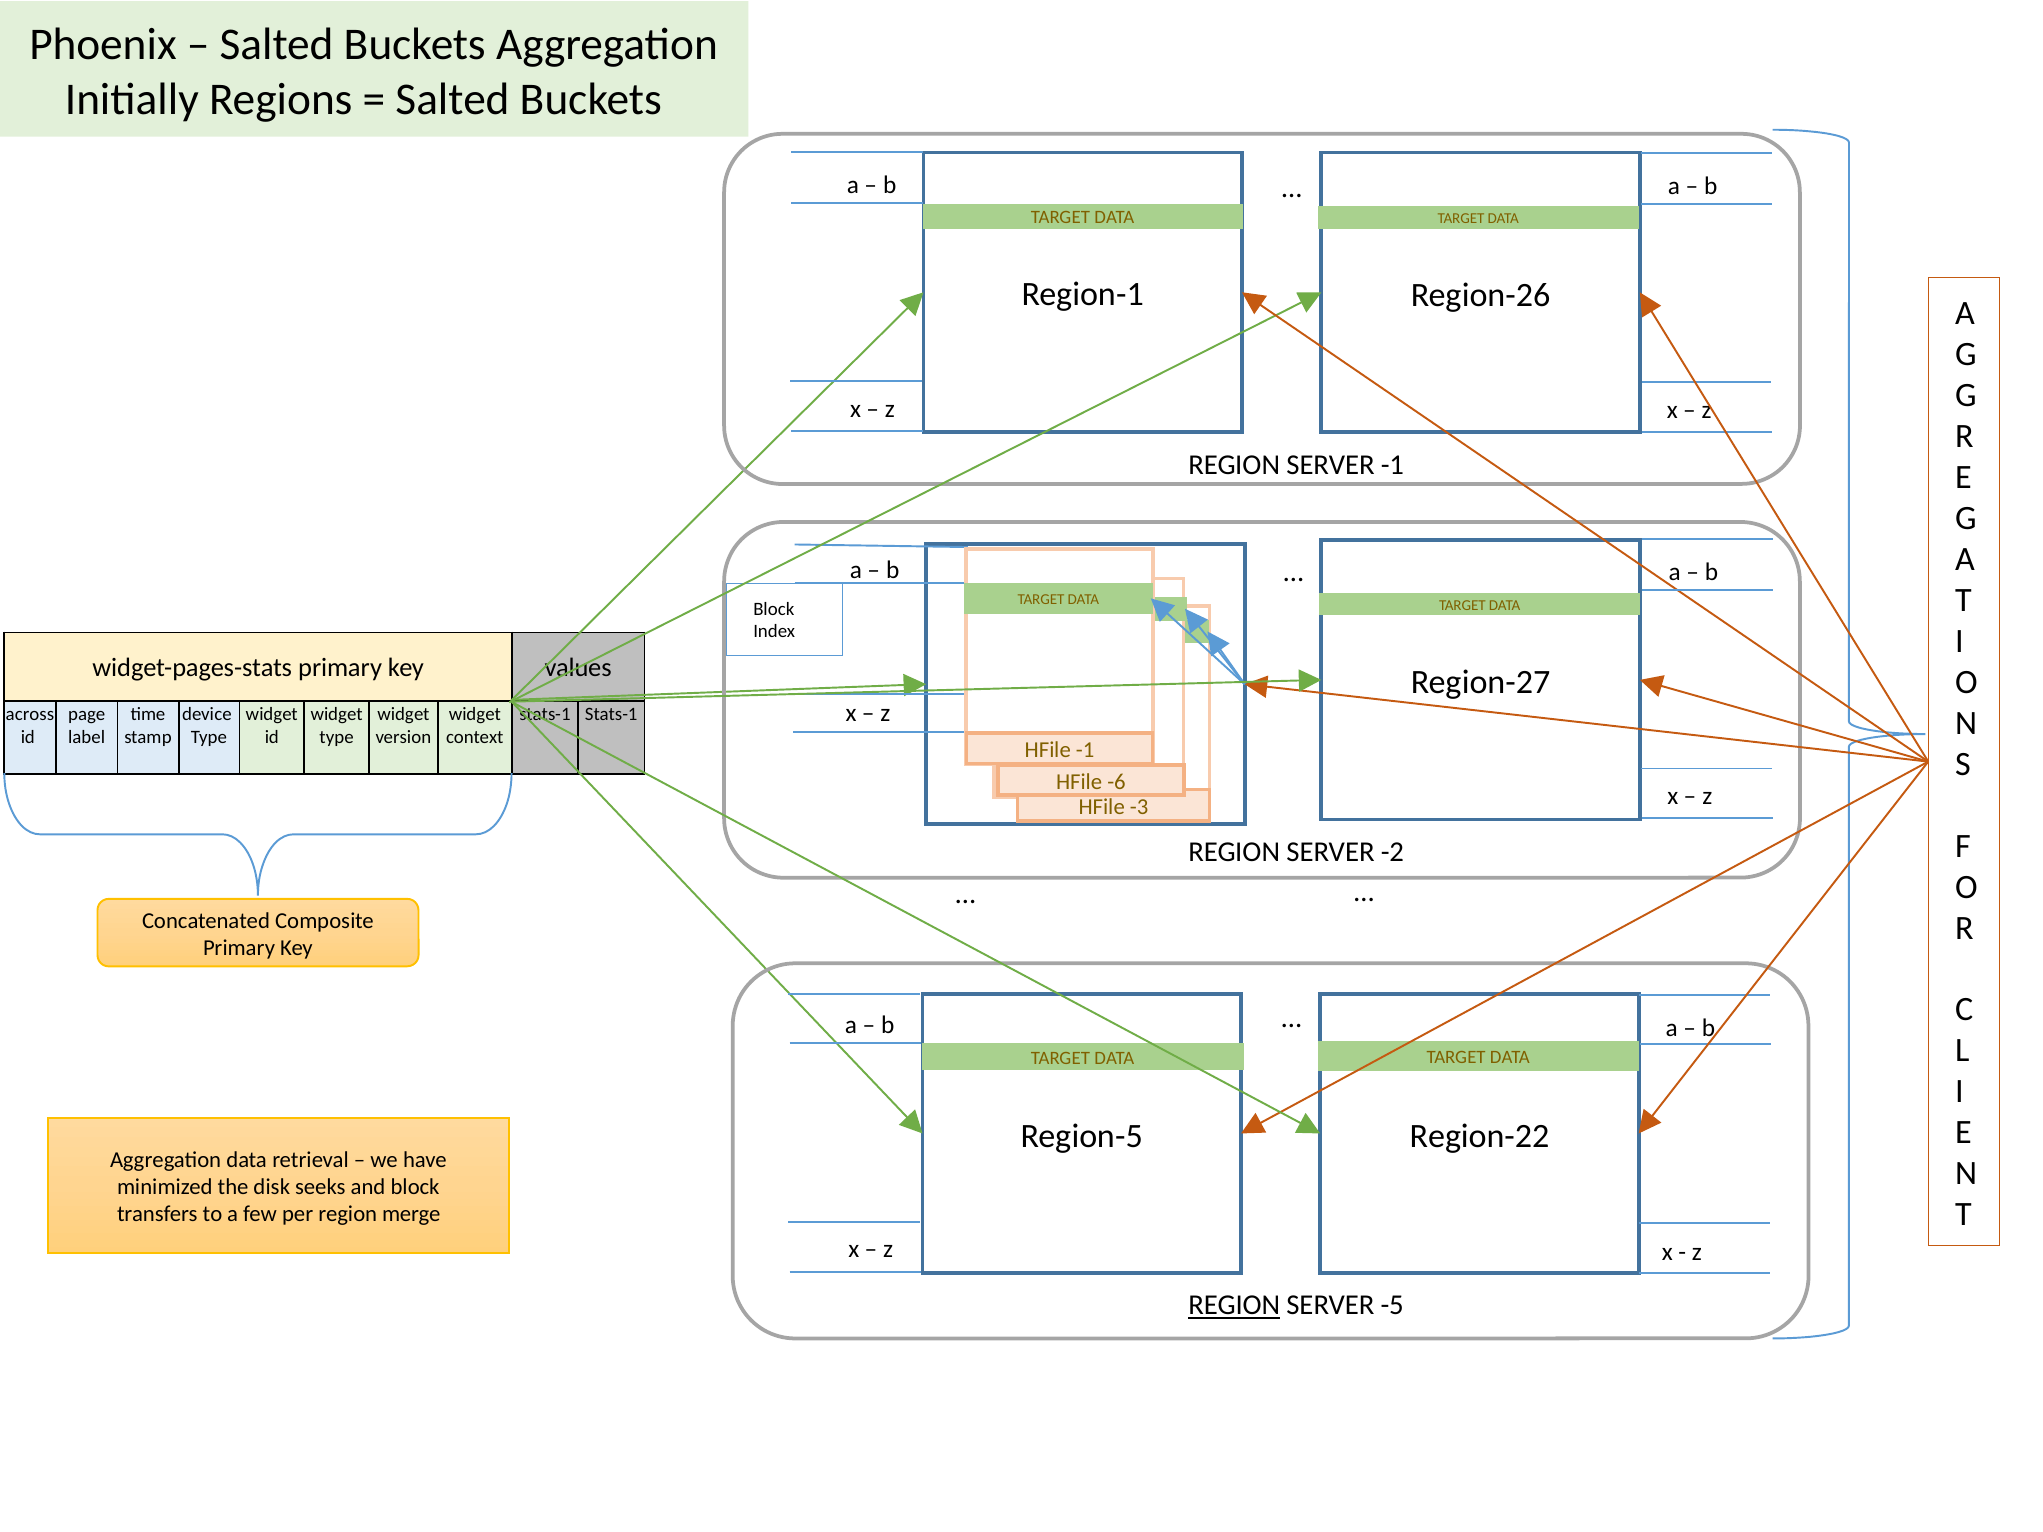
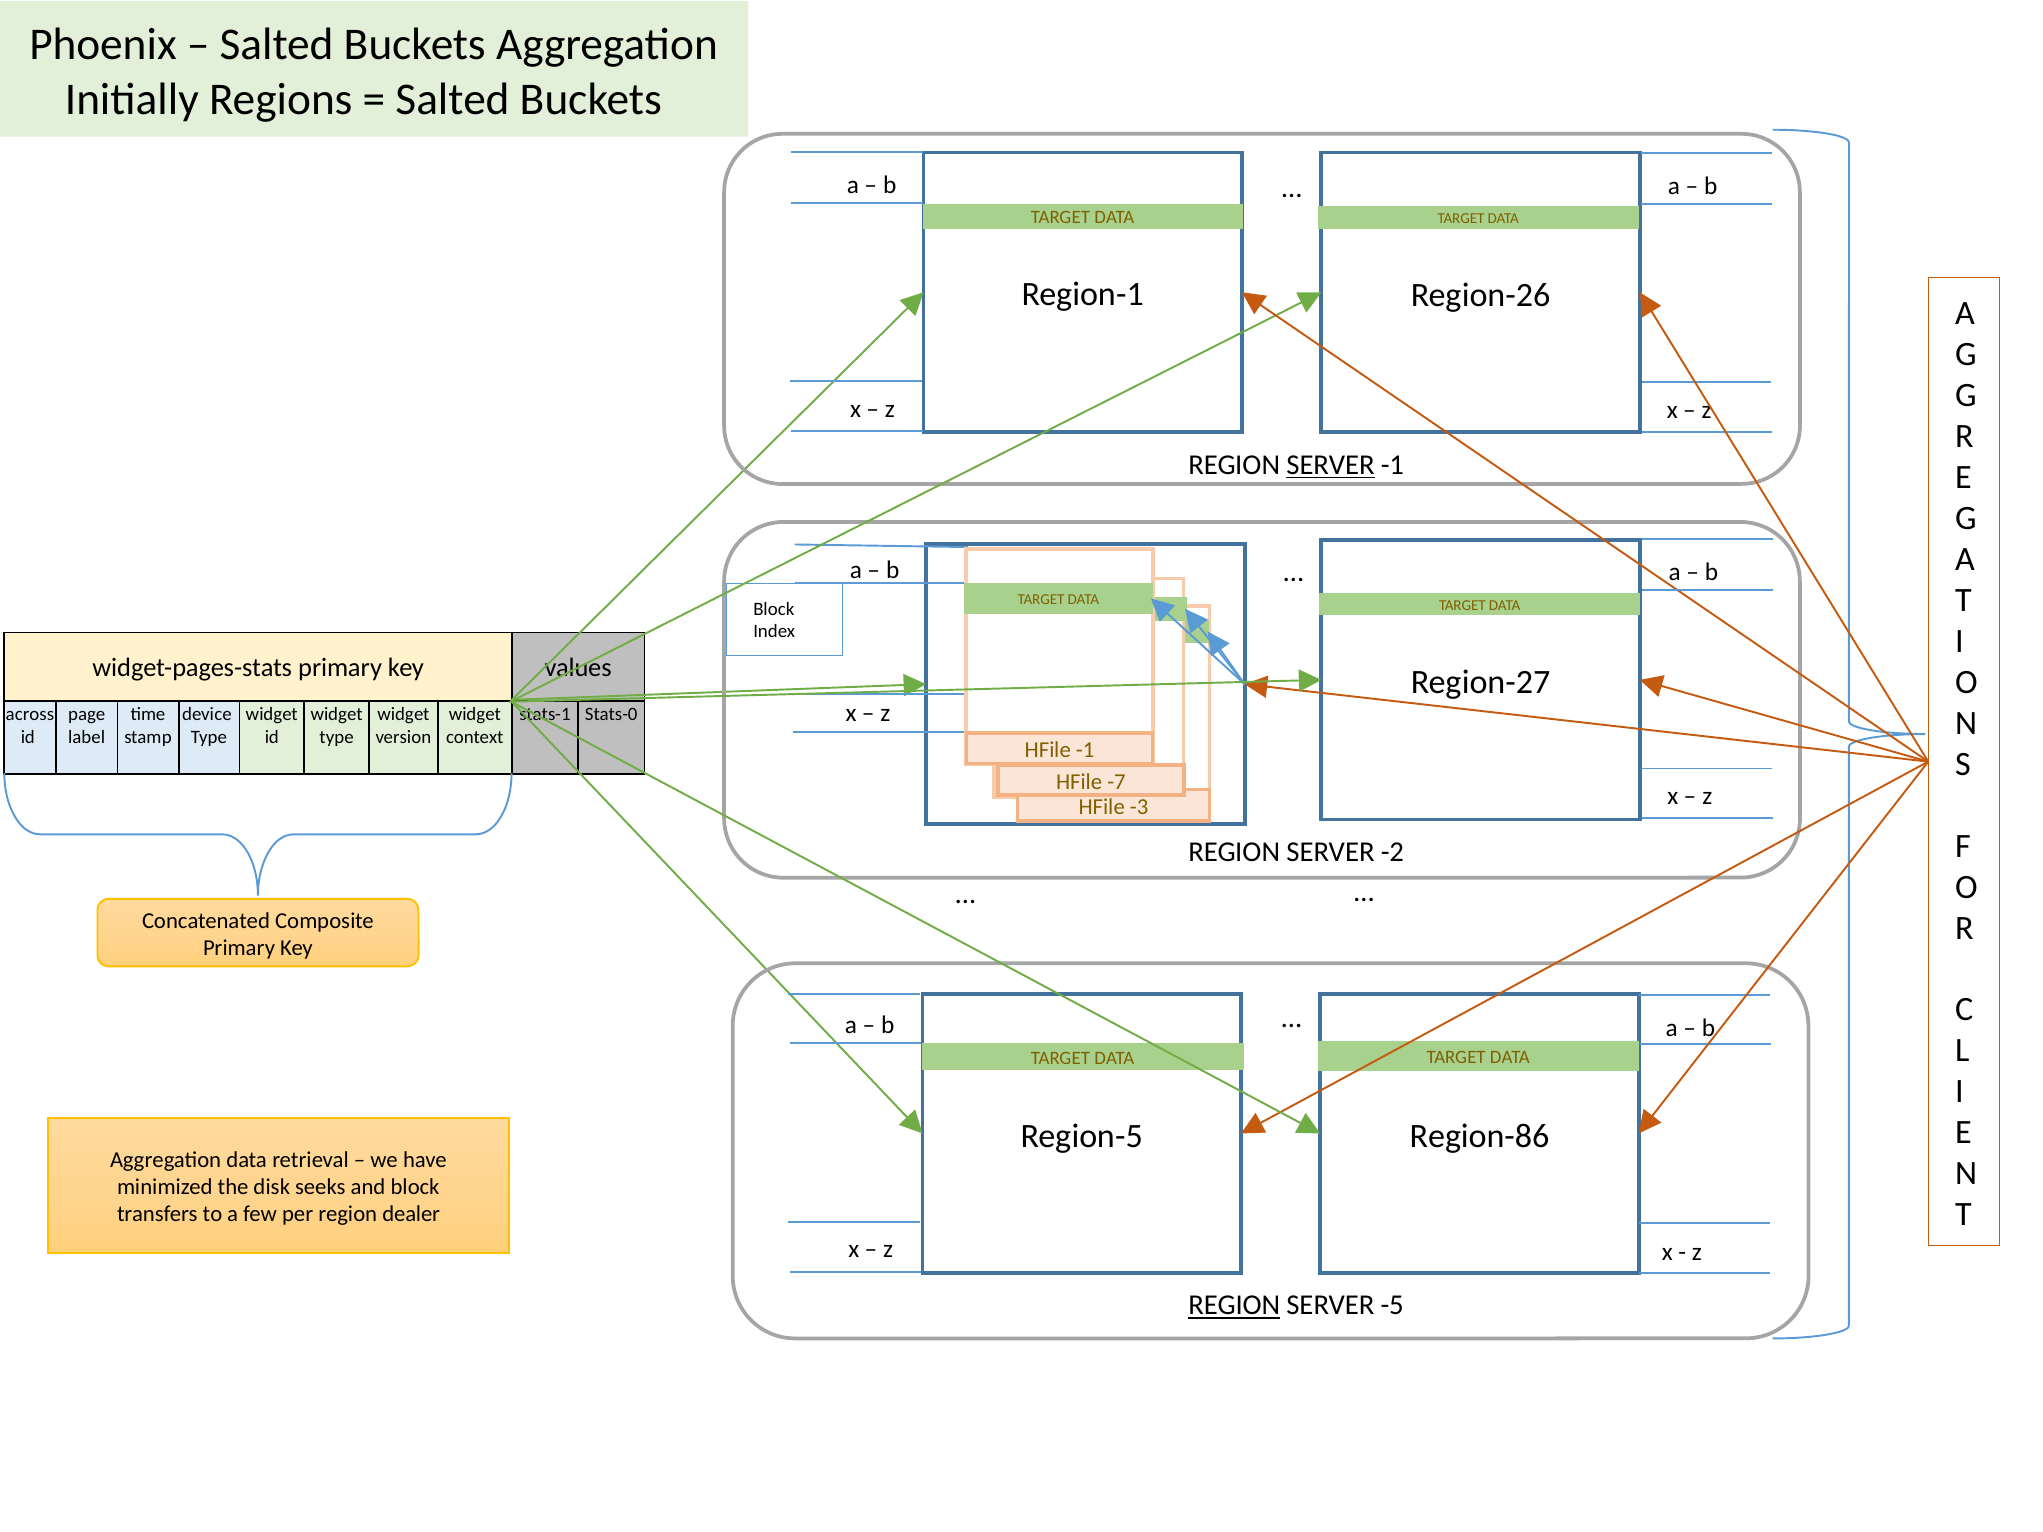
SERVER underline: none -> present (1331, 465)
stats-1 Stats-1: Stats-1 -> Stats-0 (611, 714)
-6: -6 -> -7 (1117, 782)
Region-22: Region-22 -> Region-86 (1480, 1136)
merge: merge -> dealer (411, 1215)
